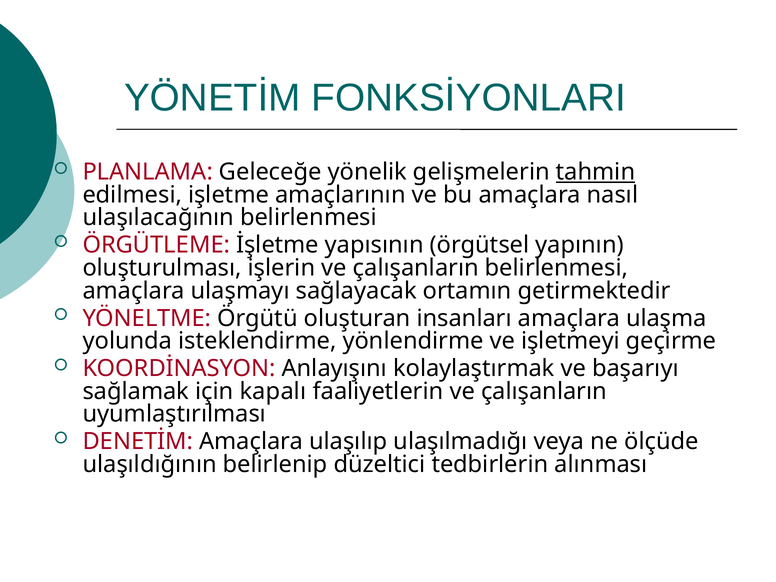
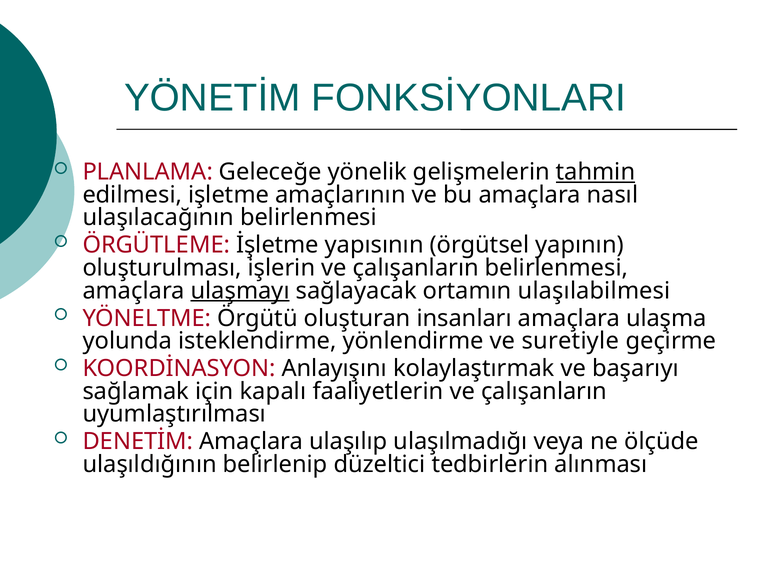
ulaşmayı underline: none -> present (240, 291)
getirmektedir: getirmektedir -> ulaşılabilmesi (594, 291)
işletmeyi: işletmeyi -> suretiyle (570, 341)
